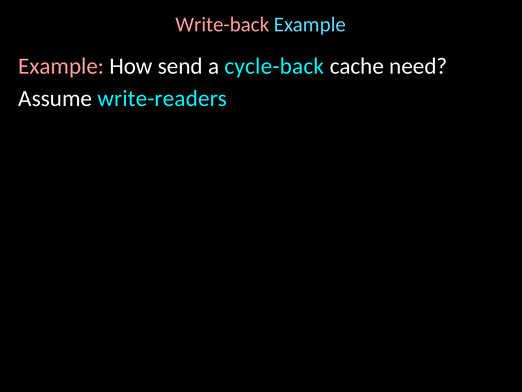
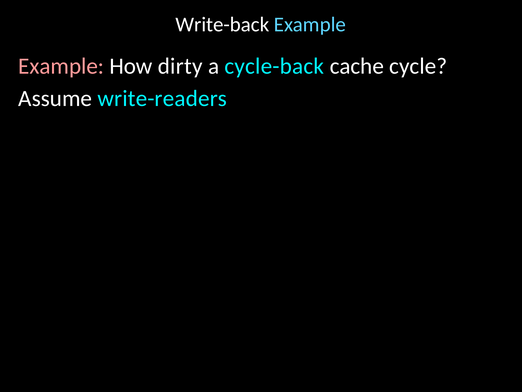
Write-back colour: pink -> white (222, 24)
send: send -> dirty (180, 66)
need: need -> cycle (418, 66)
